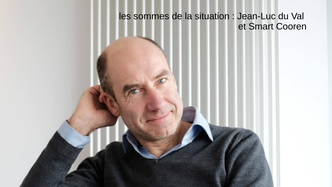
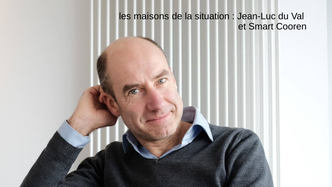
sommes: sommes -> maisons (151, 16)
